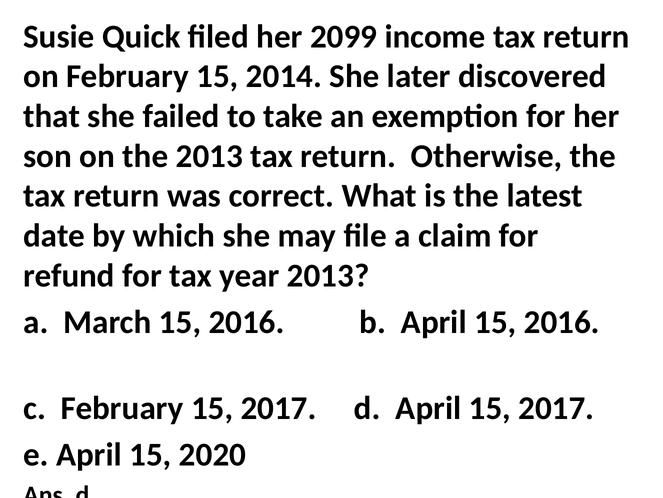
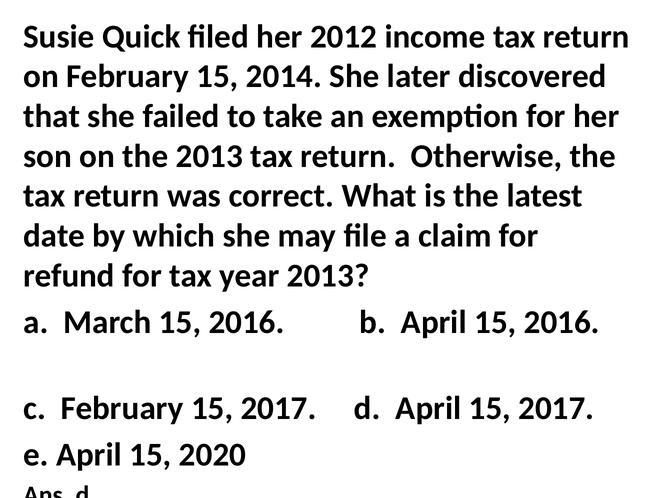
2099: 2099 -> 2012 (344, 37)
